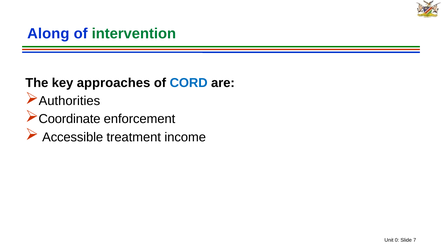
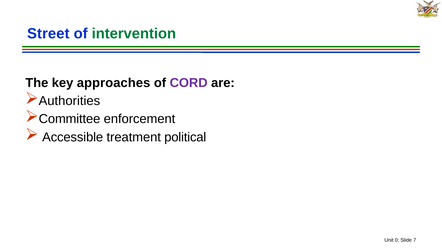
Along: Along -> Street (48, 33)
CORD colour: blue -> purple (189, 83)
Coordinate: Coordinate -> Committee (70, 119)
income: income -> political (185, 137)
